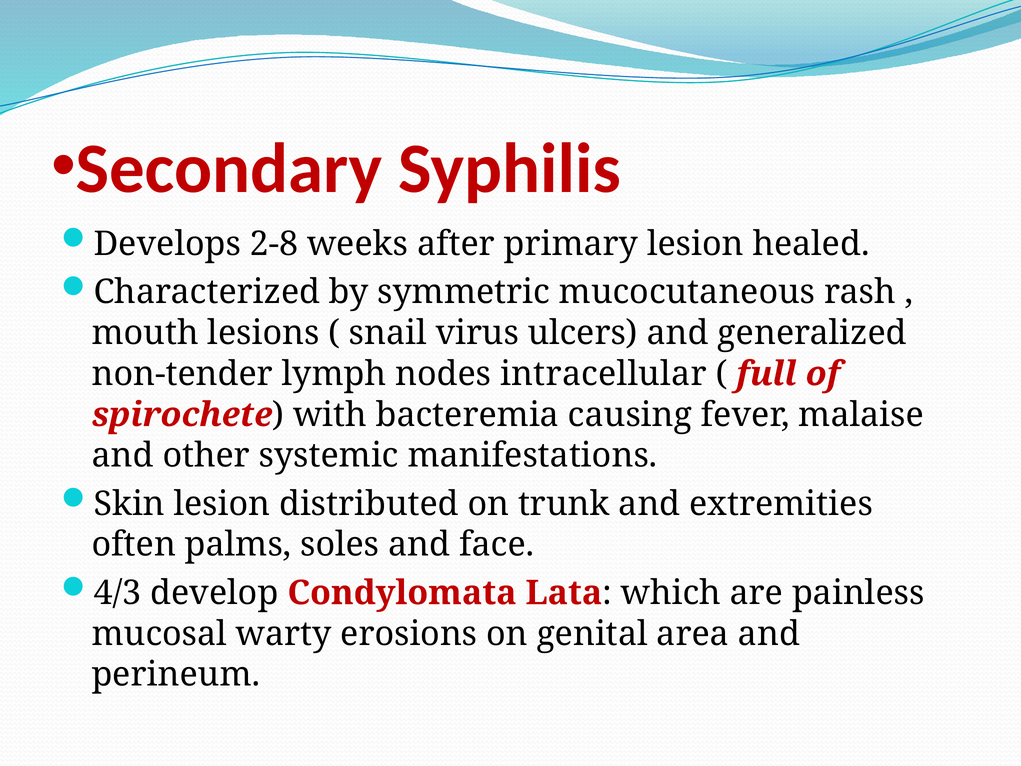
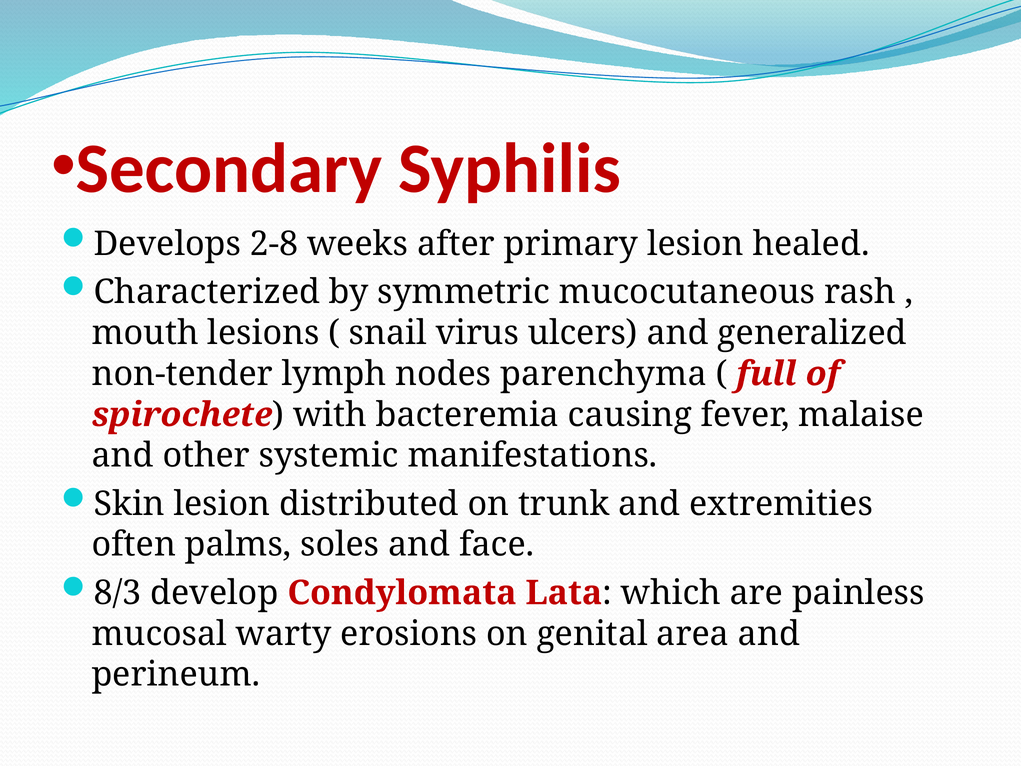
intracellular: intracellular -> parenchyma (603, 374)
4/3: 4/3 -> 8/3 (118, 593)
